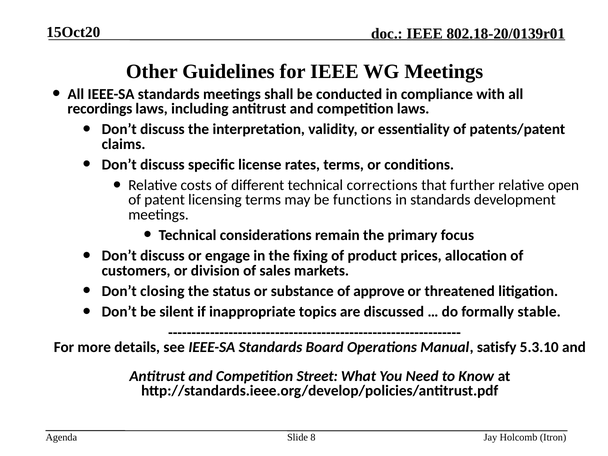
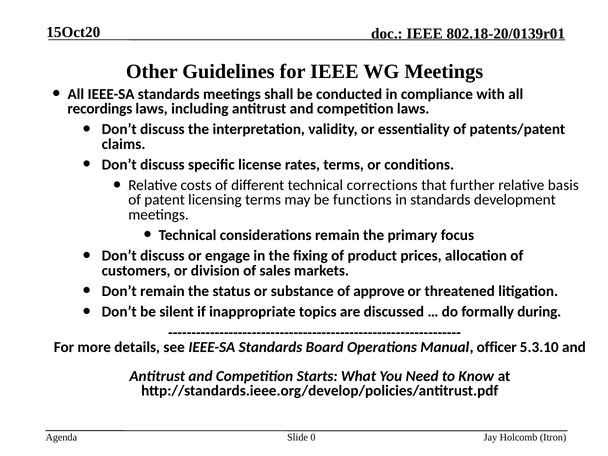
open: open -> basis (563, 185)
Don’t closing: closing -> remain (162, 291)
stable: stable -> during (539, 312)
satisfy: satisfy -> officer (497, 347)
Street: Street -> Starts (317, 376)
8: 8 -> 0 (313, 437)
